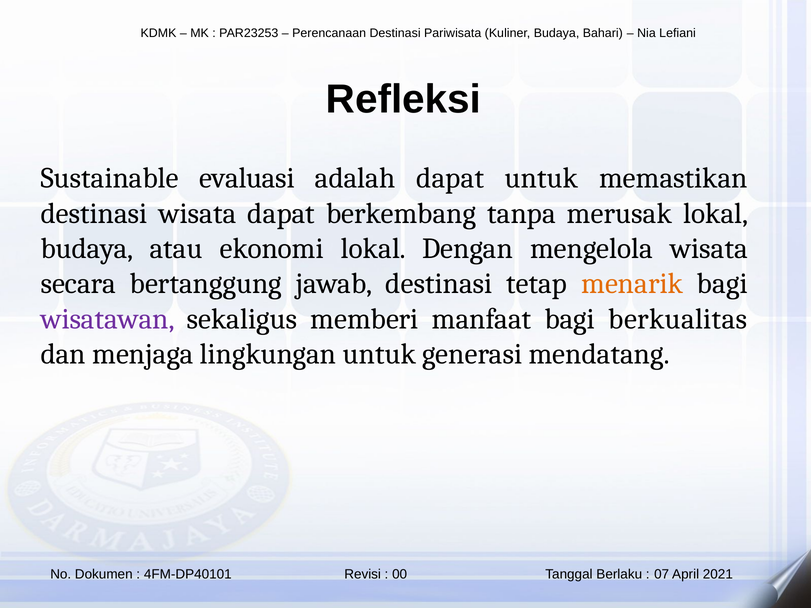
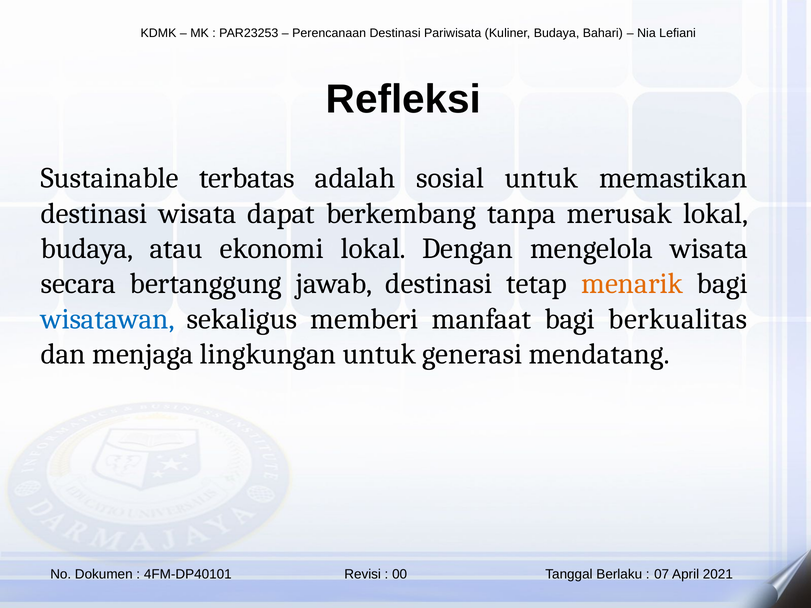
evaluasi: evaluasi -> terbatas (247, 178)
adalah dapat: dapat -> sosial (450, 178)
wisatawan colour: purple -> blue (108, 319)
